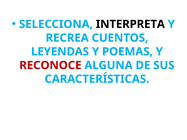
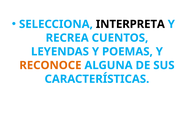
RECONOCE colour: red -> orange (50, 65)
